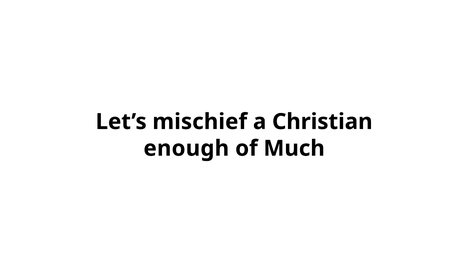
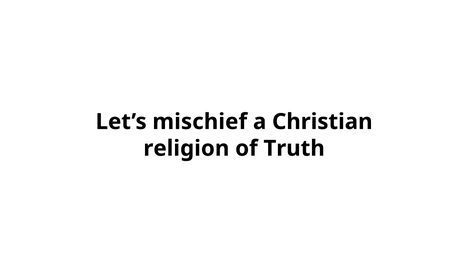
enough: enough -> religion (186, 148)
Much: Much -> Truth (294, 148)
